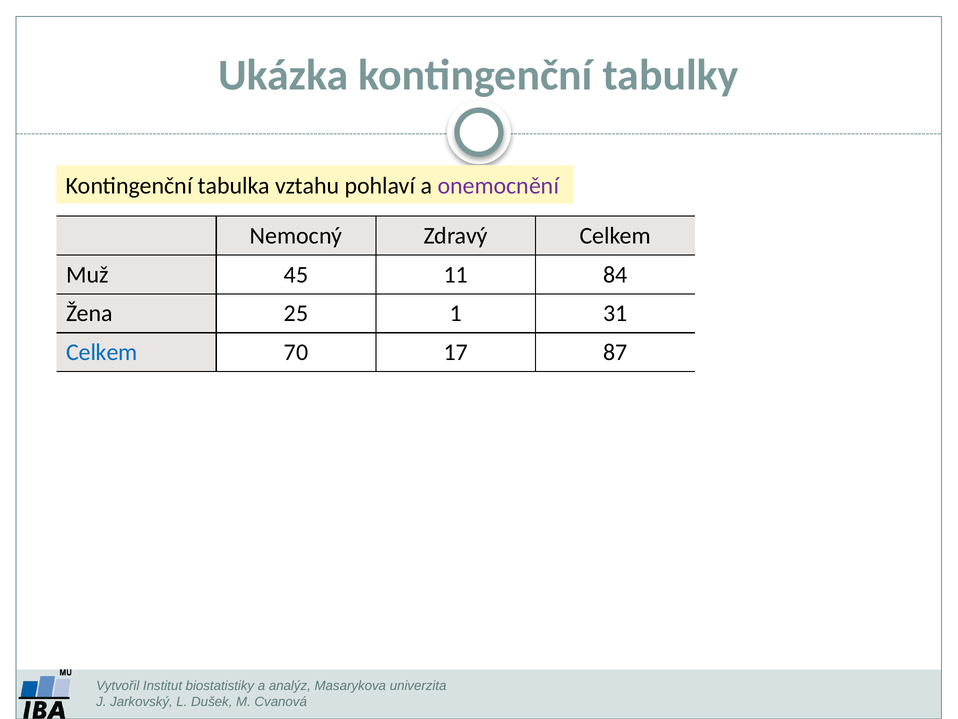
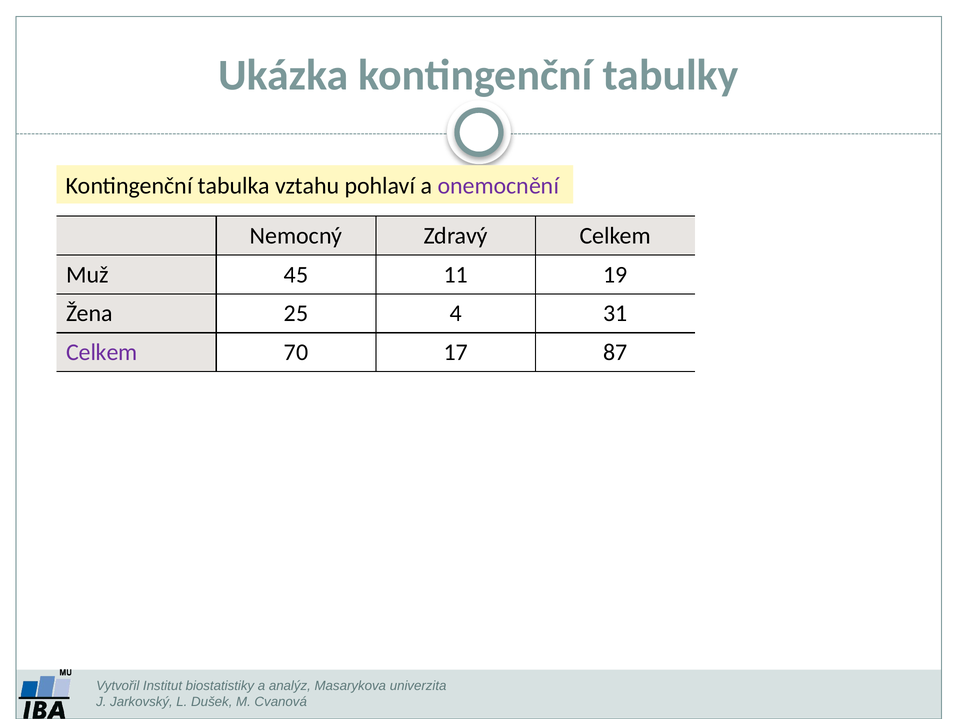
84: 84 -> 19 (615, 274)
1: 1 -> 4 (456, 313)
Celkem colour: blue -> purple (102, 352)
